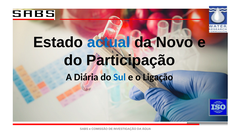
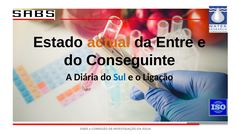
actual colour: blue -> orange (109, 42)
Novo: Novo -> Entre (175, 42)
Participação: Participação -> Conseguinte (131, 60)
